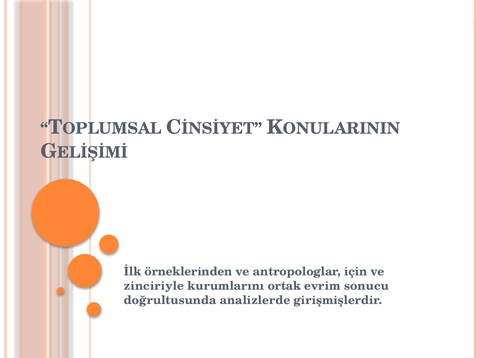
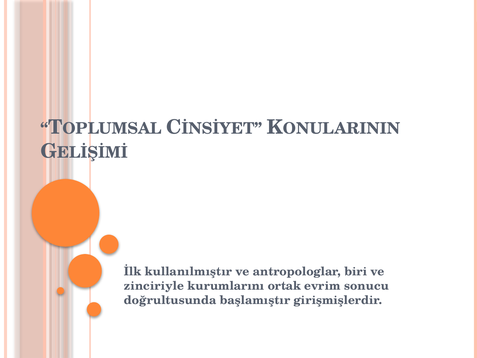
örneklerinden: örneklerinden -> kullanılmıştır (188, 271)
için: için -> biri (356, 271)
analizlerde: analizlerde -> başlamıştır (255, 300)
